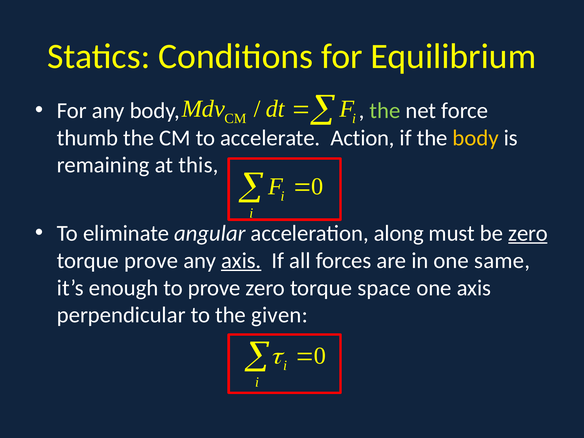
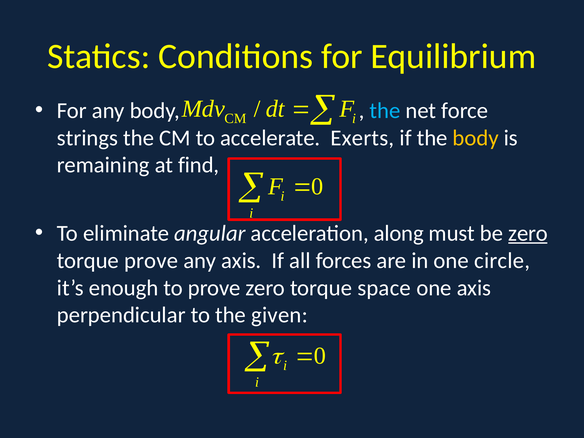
the colour: light green -> light blue (385, 111)
thumb: thumb -> strings (88, 138)
Action: Action -> Exerts (362, 138)
this: this -> find (199, 165)
axis underline: present -> none (241, 261)
same: same -> circle (502, 261)
